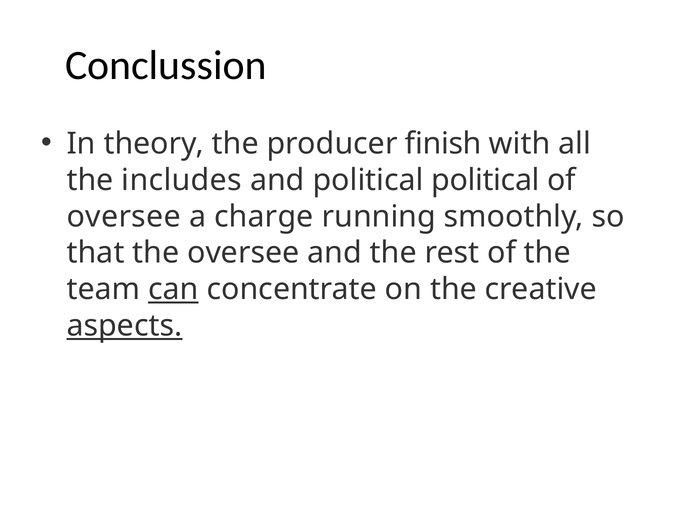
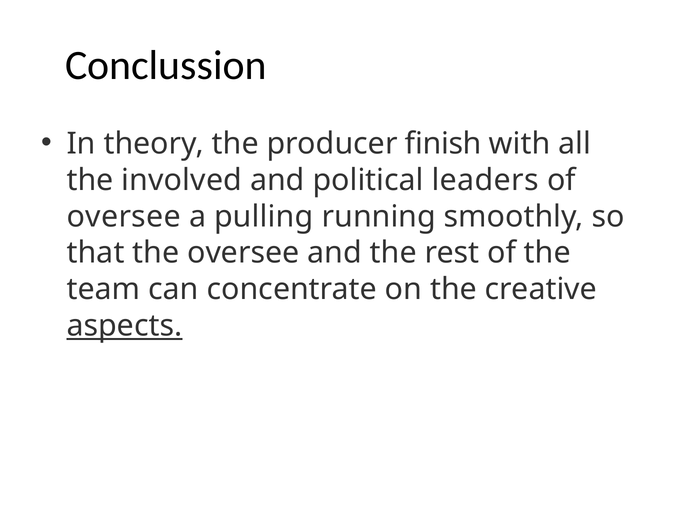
includes: includes -> involved (182, 180)
political political: political -> leaders (485, 180)
charge: charge -> pulling (264, 216)
can underline: present -> none (173, 289)
